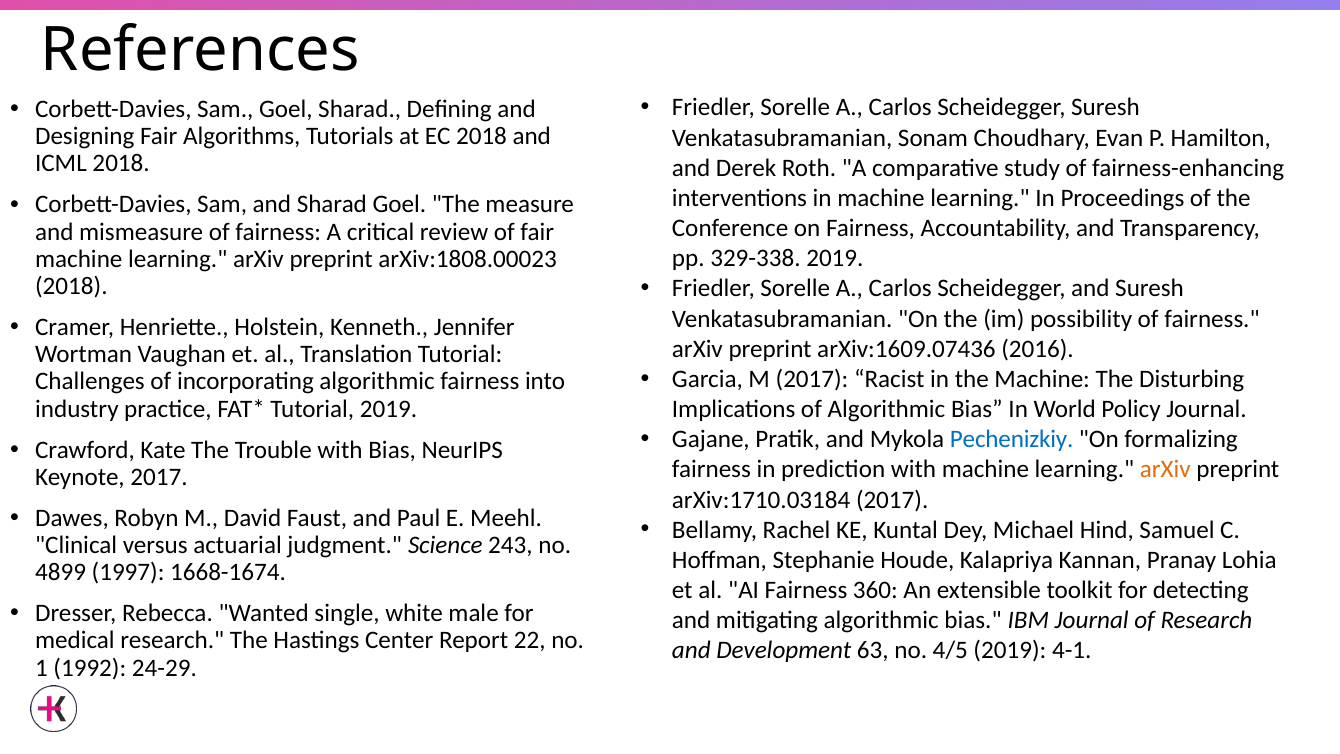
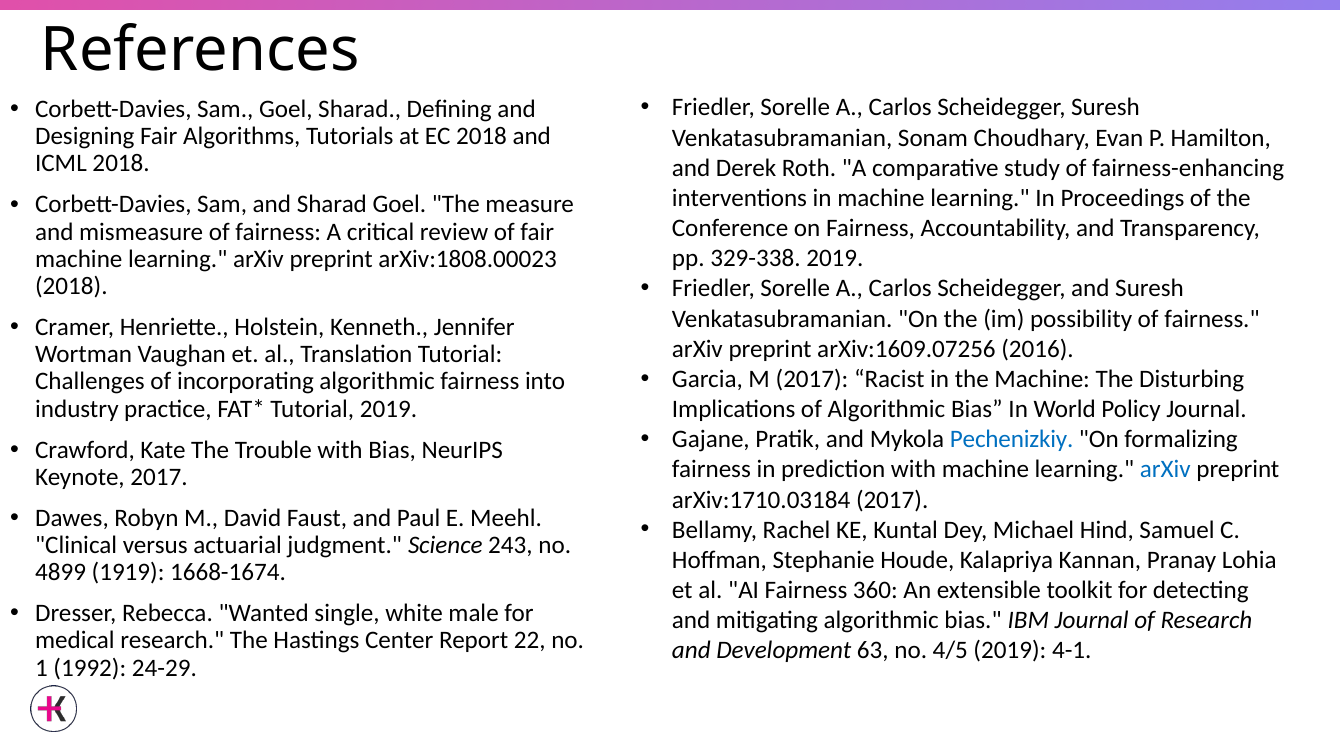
arXiv:1609.07436: arXiv:1609.07436 -> arXiv:1609.07256 (906, 349)
arXiv colour: orange -> blue (1165, 469)
1997: 1997 -> 1919 (128, 572)
